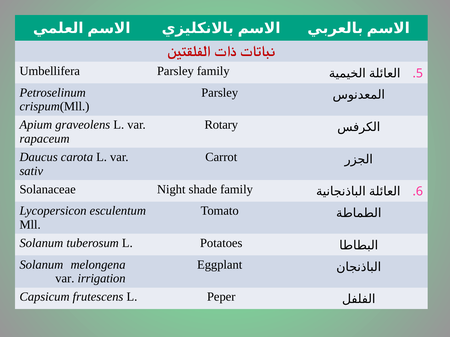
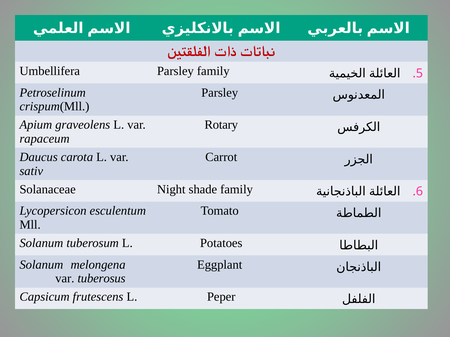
irrigation: irrigation -> tuberosus (102, 279)
